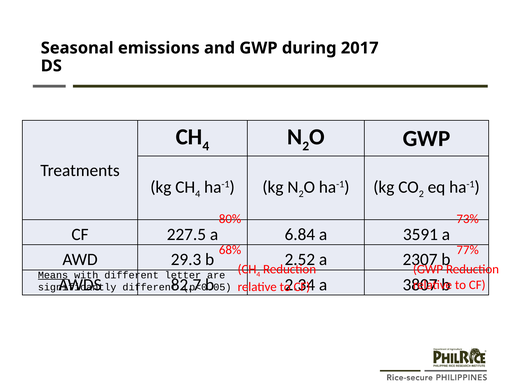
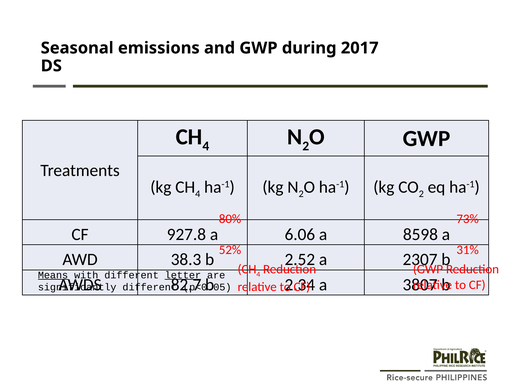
227.5: 227.5 -> 927.8 (186, 234)
6.84: 6.84 -> 6.06 (300, 234)
3591: 3591 -> 8598 (420, 234)
68%: 68% -> 52% (230, 250)
77%: 77% -> 31% (468, 250)
29.3: 29.3 -> 38.3 (186, 259)
letter underline: none -> present (183, 275)
